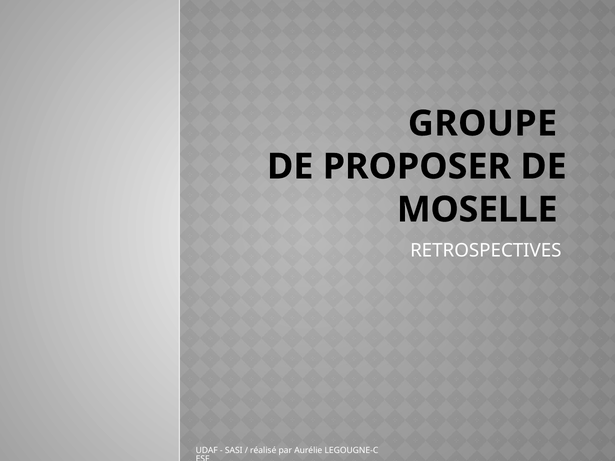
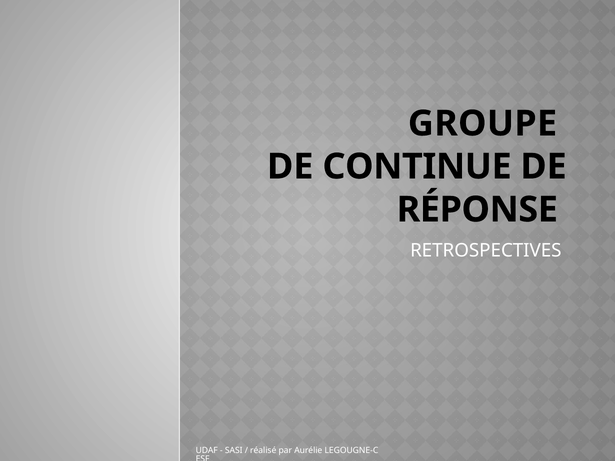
PROPOSER: PROPOSER -> CONTINUE (417, 167)
MOSELLE: MOSELLE -> RÉPONSE (477, 210)
